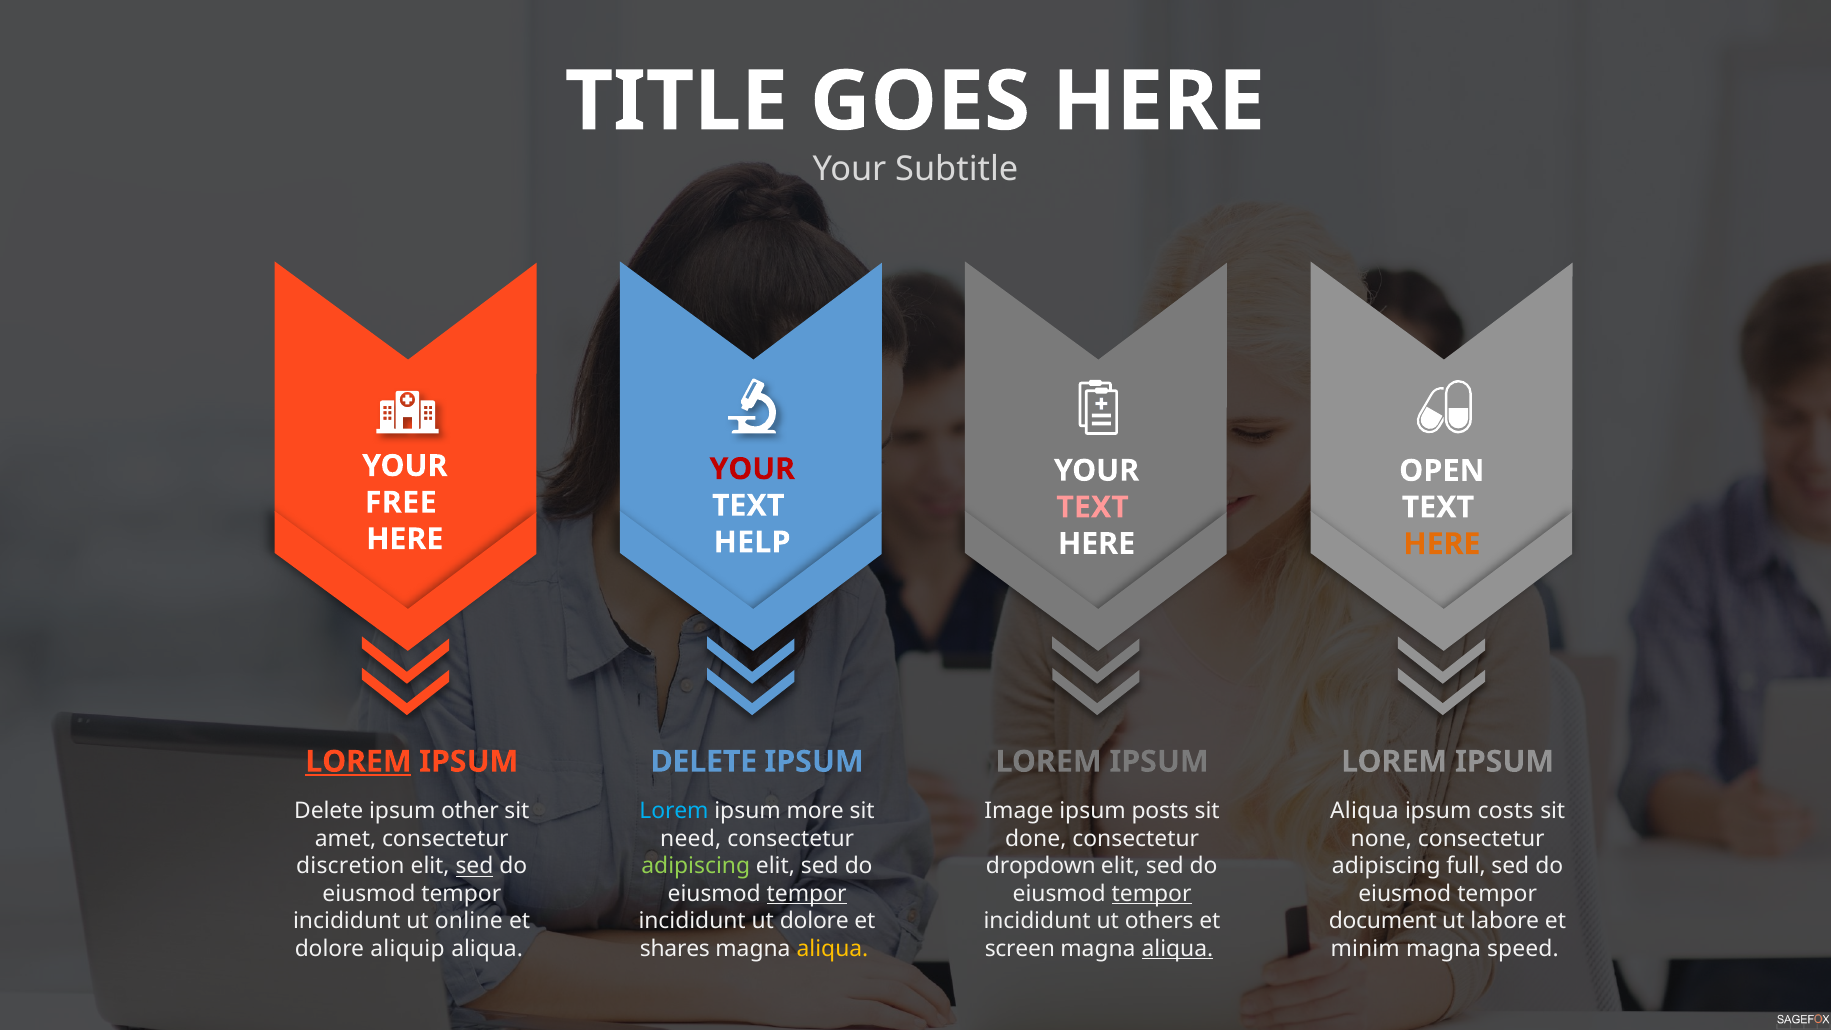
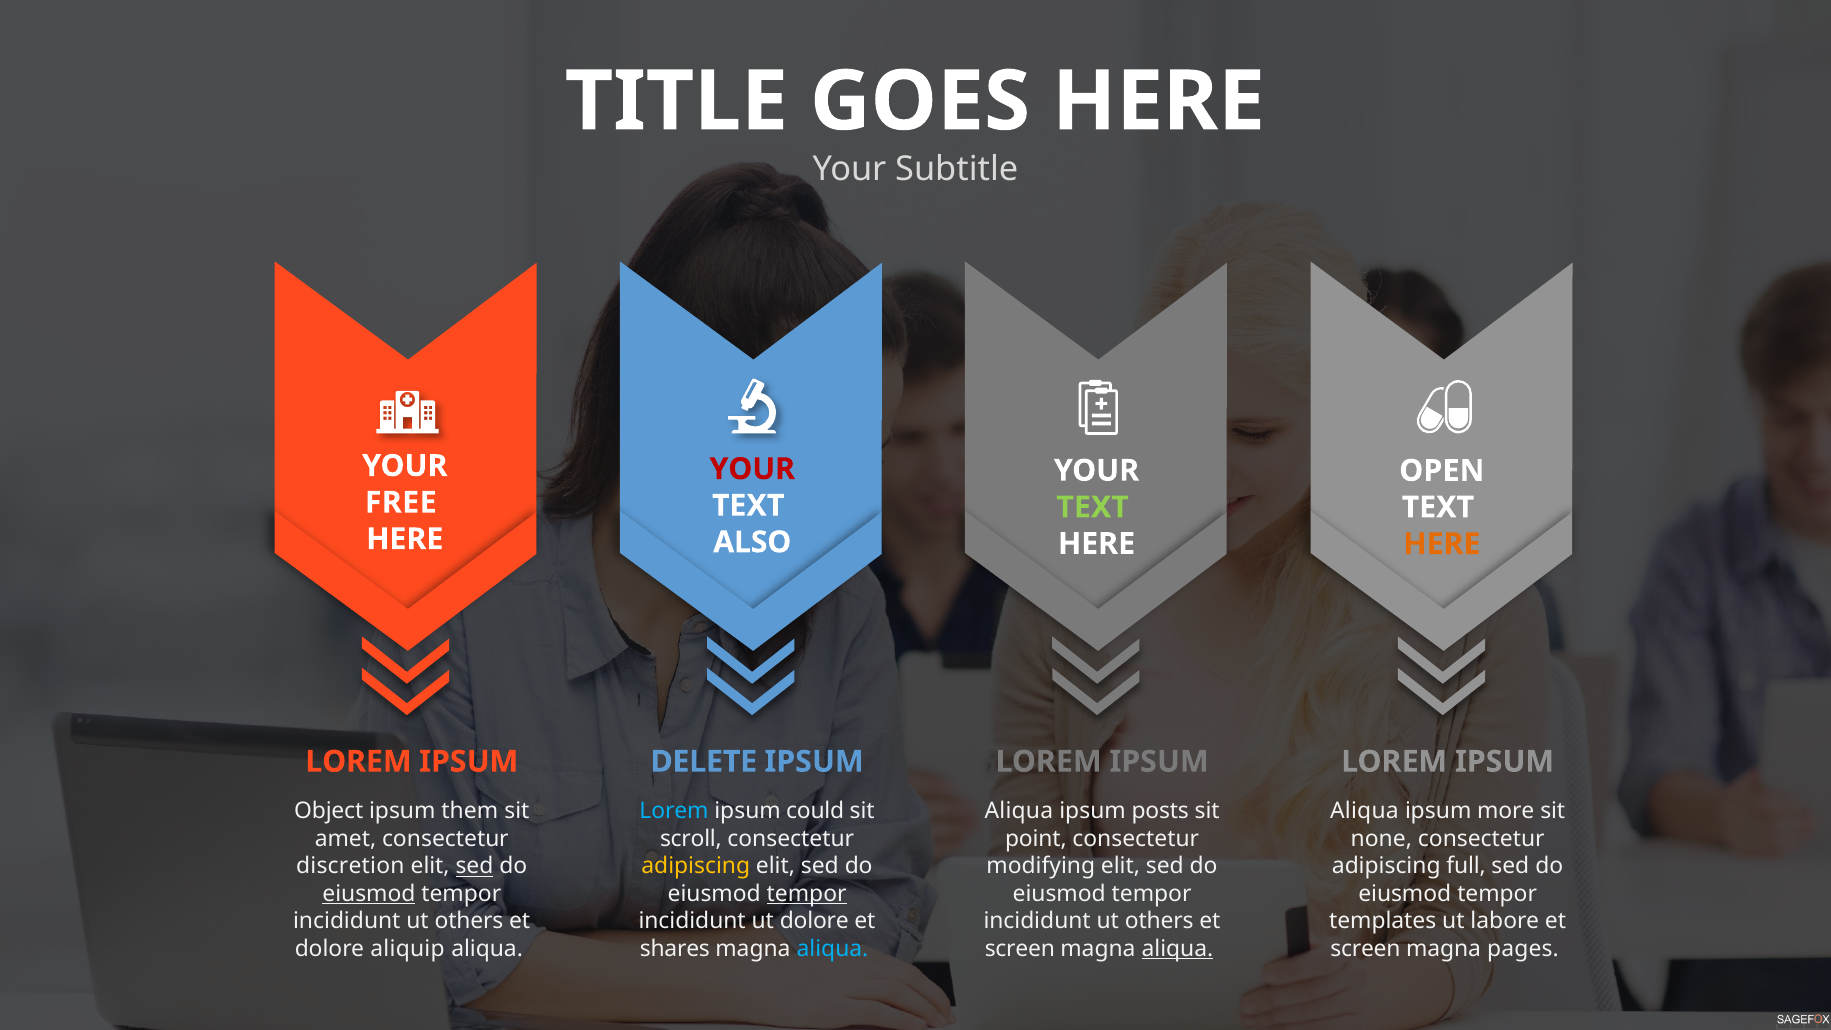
TEXT colour: pink -> light green (1093, 507)
HELP: HELP -> ALSO (752, 542)
LOREM underline: present -> none (358, 762)
Delete: Delete -> Object (329, 811)
other: other -> them (470, 811)
more: more -> could (815, 811)
Image: Image -> Aliqua (1019, 811)
costs: costs -> more (1506, 811)
need: need -> scroll (691, 839)
done: done -> point (1036, 839)
adipiscing colour: light green -> yellow (696, 866)
dropdown: dropdown -> modifying (1041, 866)
eiusmod underline: none -> present (369, 894)
tempor underline: present -> none (1152, 894)
online: online -> others (469, 921)
document: document -> templates (1383, 921)
aliqua colour: yellow -> light blue (832, 949)
minim: minim -> screen (1365, 949)
speed: speed -> pages (1523, 949)
